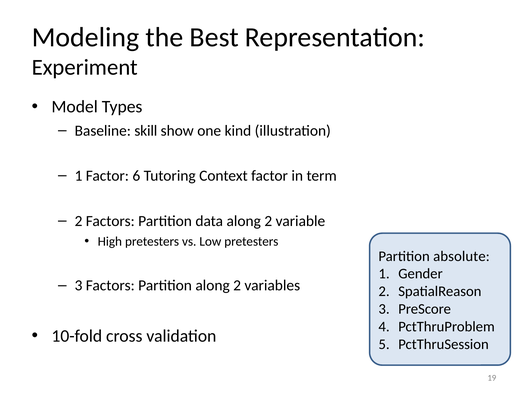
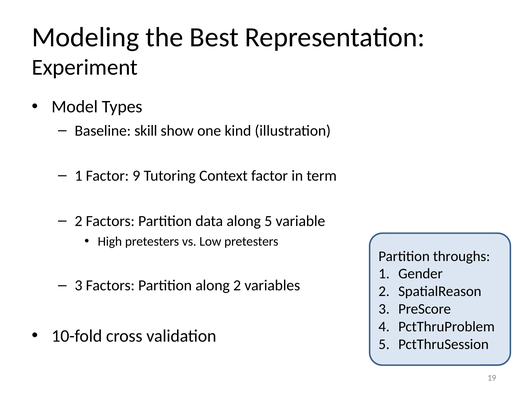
6: 6 -> 9 (136, 176)
data along 2: 2 -> 5 (268, 221)
absolute: absolute -> throughs (462, 256)
